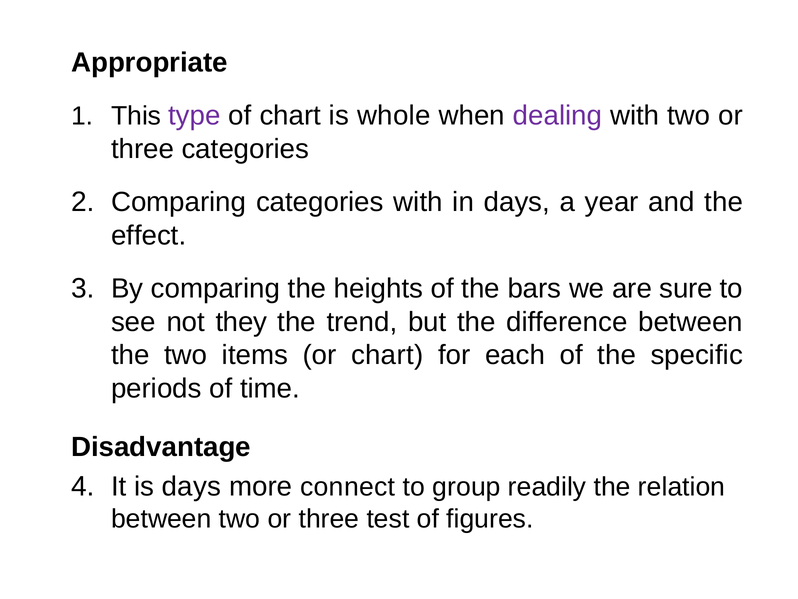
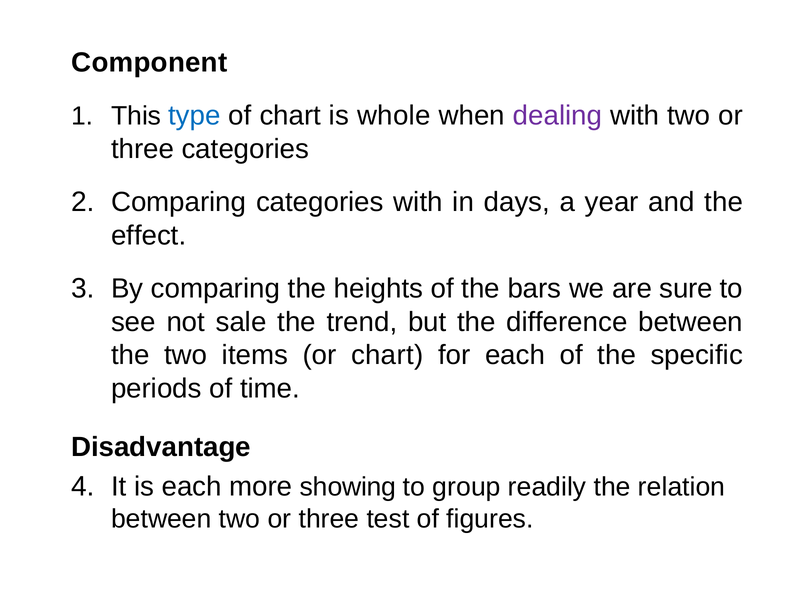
Appropriate: Appropriate -> Component (149, 62)
type colour: purple -> blue (194, 116)
they: they -> sale (241, 322)
is days: days -> each (192, 486)
connect: connect -> showing (348, 486)
